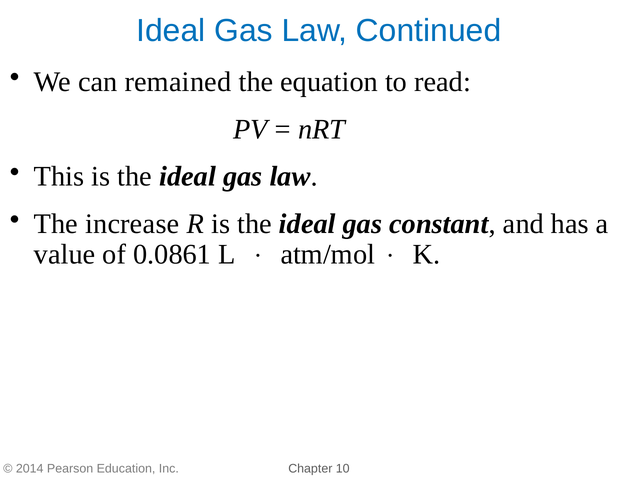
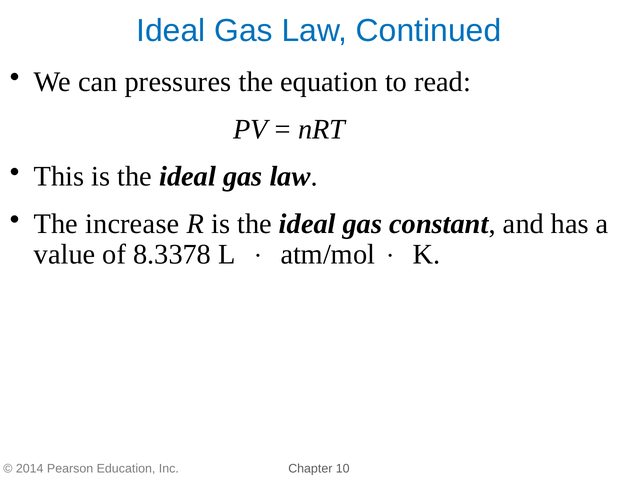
remained: remained -> pressures (178, 82)
0.0861: 0.0861 -> 8.3378 (172, 255)
